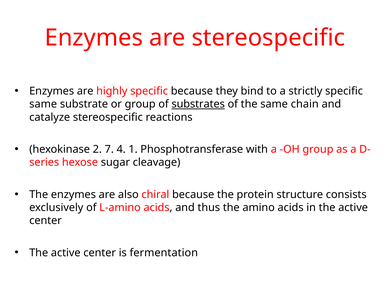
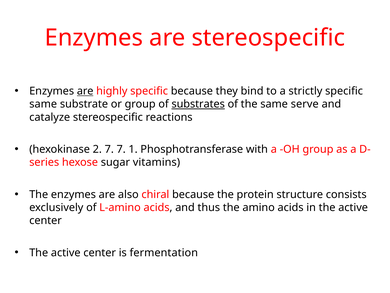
are underline: none -> present (85, 91)
chain: chain -> serve (305, 104)
7 4: 4 -> 7 (121, 149)
cleavage: cleavage -> vitamins (156, 162)
